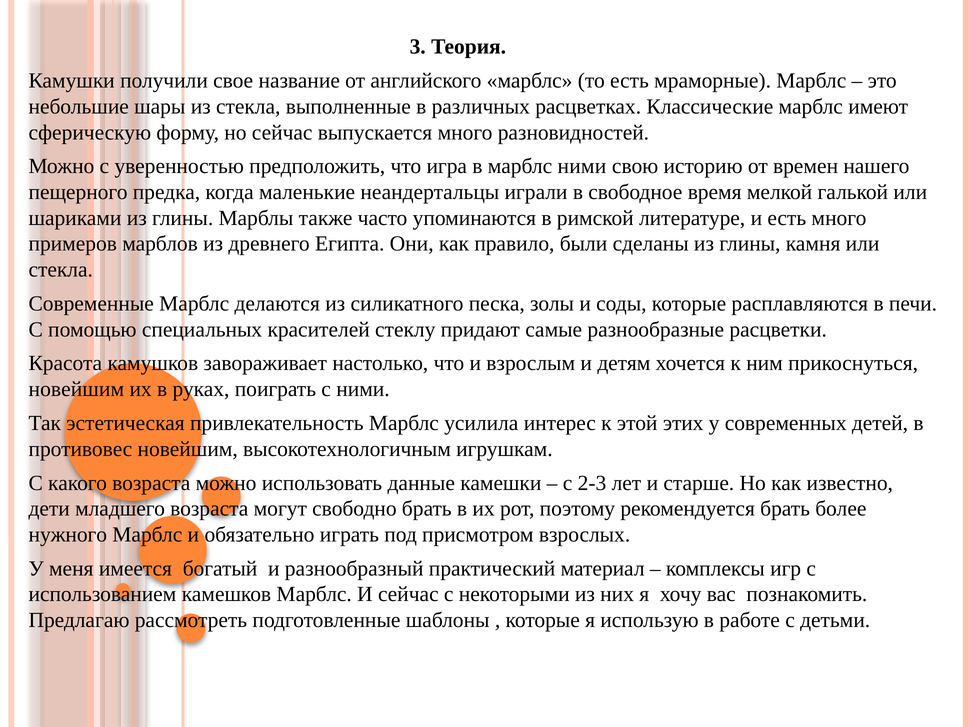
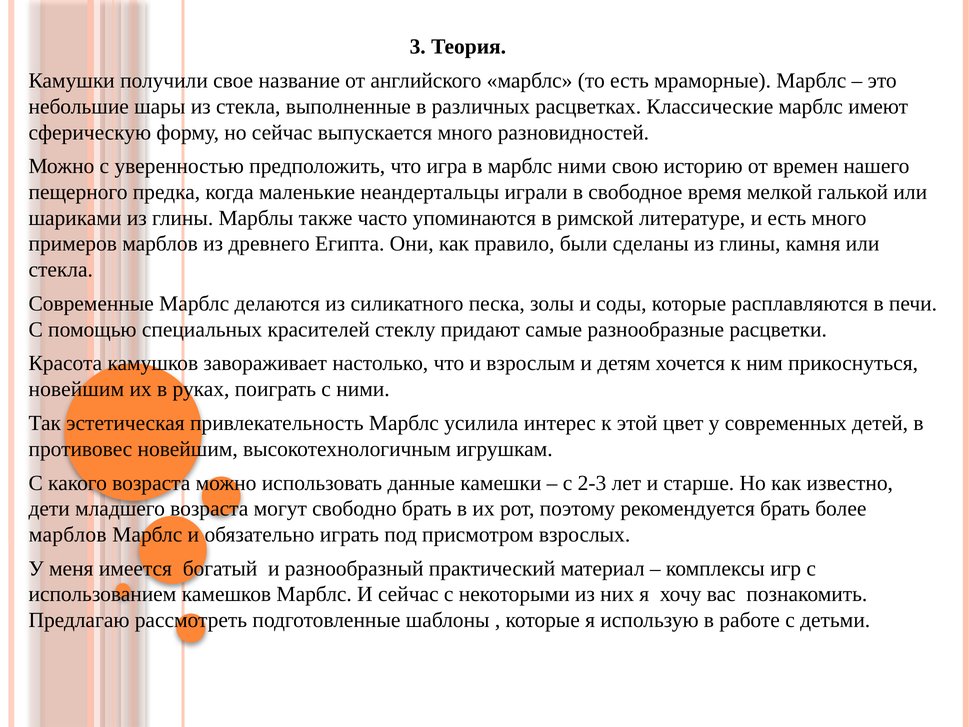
этих: этих -> цвет (683, 423)
нужного: нужного -> марблов (68, 534)
